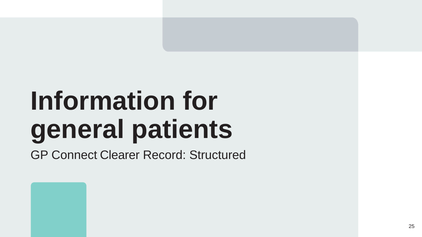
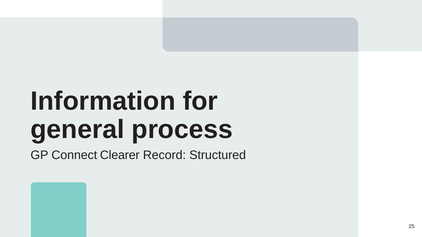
patients: patients -> process (182, 130)
